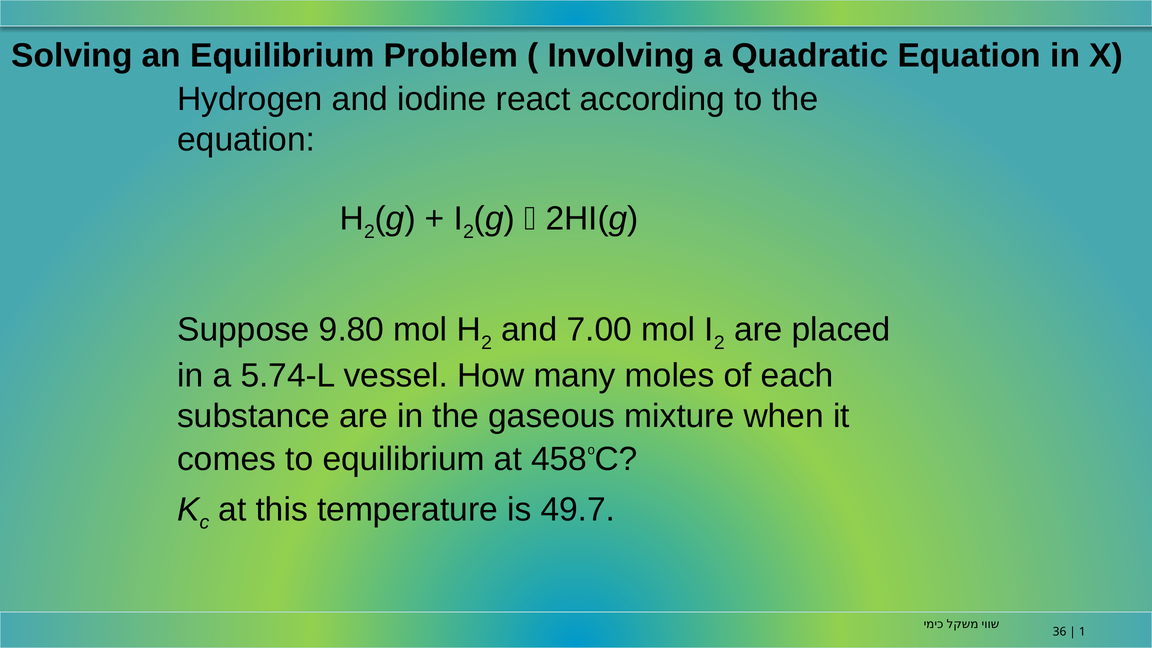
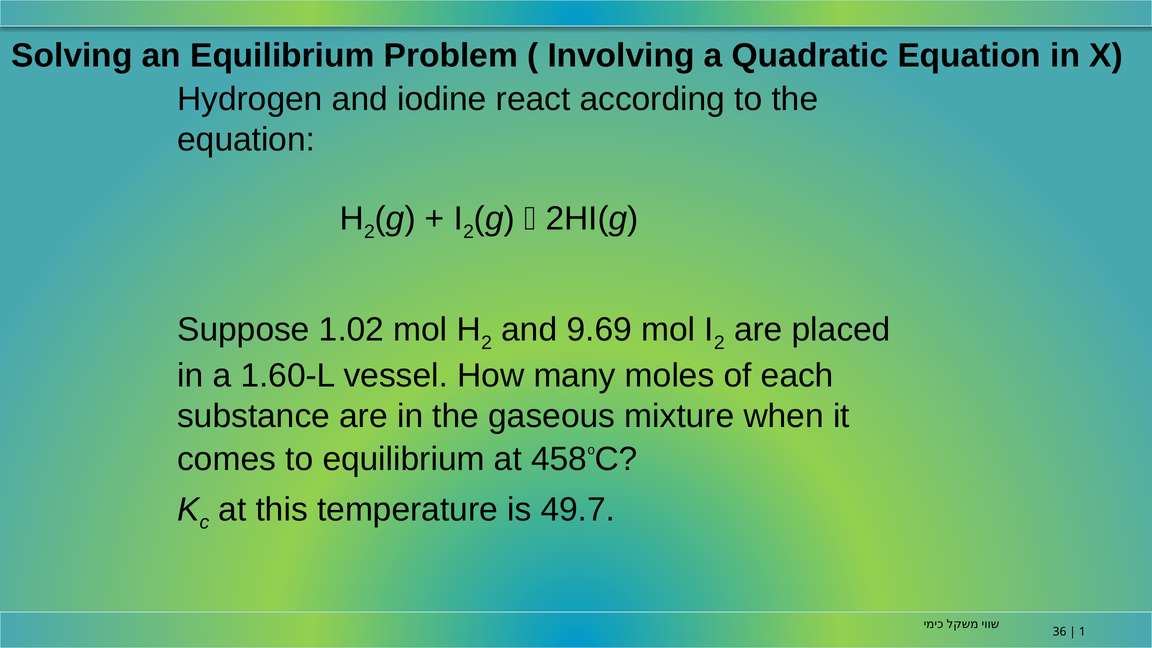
9.80: 9.80 -> 1.02 (352, 330)
7.00: 7.00 -> 9.69 (599, 330)
5.74-L: 5.74-L -> 1.60-L (288, 376)
